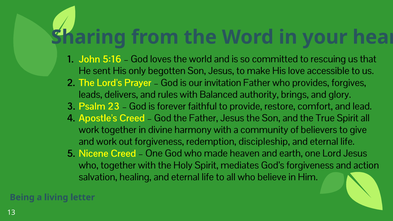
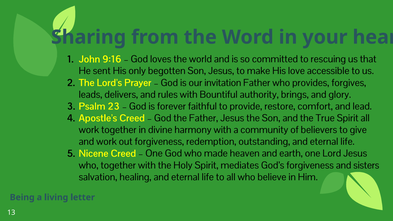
5:16: 5:16 -> 9:16 (112, 59)
Balanced: Balanced -> Bountiful (219, 95)
discipleship: discipleship -> outstanding (264, 142)
action: action -> sisters (366, 165)
